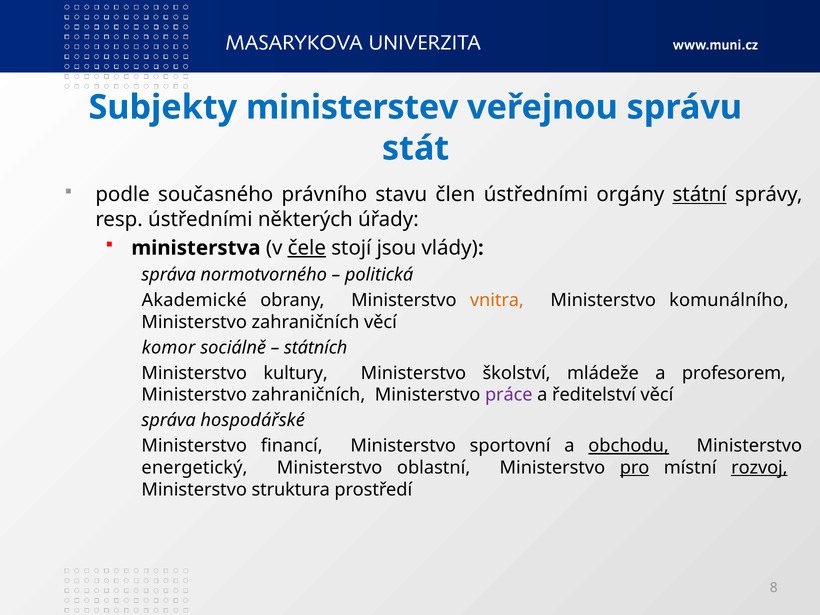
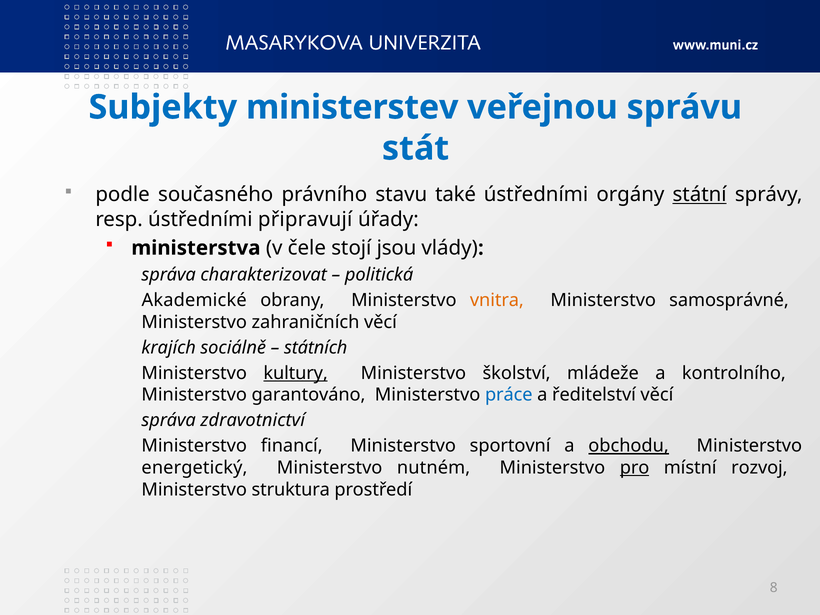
člen: člen -> také (456, 195)
některých: některých -> připravují (305, 219)
čele underline: present -> none (307, 248)
normotvorného: normotvorného -> charakterizovat (264, 275)
komunálního: komunálního -> samosprávné (729, 300)
komor: komor -> krajích (169, 348)
kultury underline: none -> present (296, 373)
profesorem: profesorem -> kontrolního (734, 373)
zahraničních: zahraničních -> garantováno (309, 395)
práce colour: purple -> blue (509, 395)
hospodářské: hospodářské -> zdravotnictví (253, 420)
oblastní: oblastní -> nutném (434, 468)
rozvoj underline: present -> none (759, 468)
